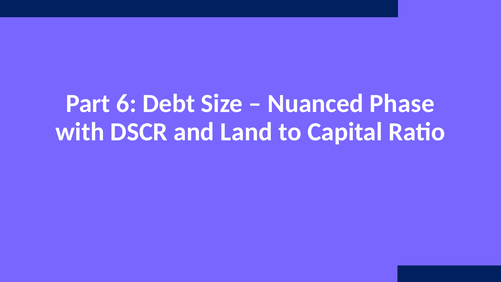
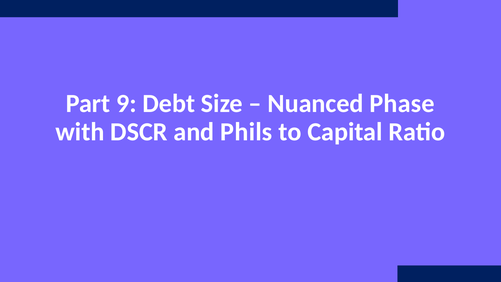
6: 6 -> 9 (126, 103)
Land: Land -> Phils (246, 132)
